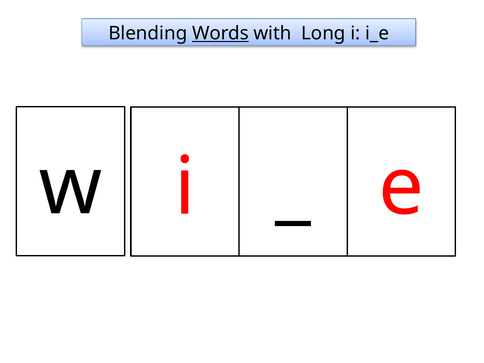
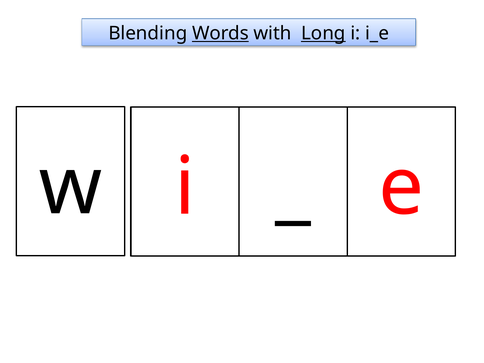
Long underline: none -> present (323, 33)
